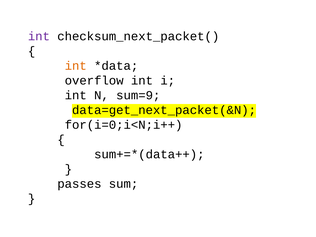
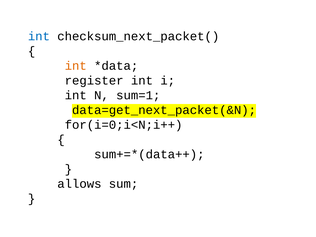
int colour: purple -> blue (39, 36)
overflow: overflow -> register (94, 81)
sum=9: sum=9 -> sum=1 (138, 95)
passes: passes -> allows (79, 184)
